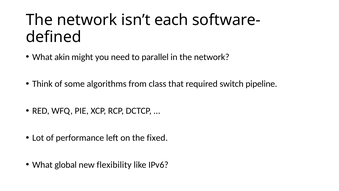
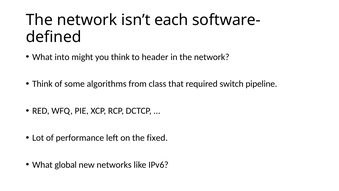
akin: akin -> into (62, 57)
you need: need -> think (120, 57)
parallel: parallel -> header (155, 57)
flexibility: flexibility -> networks (114, 164)
